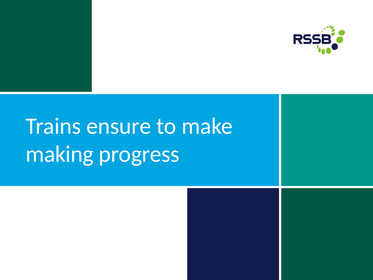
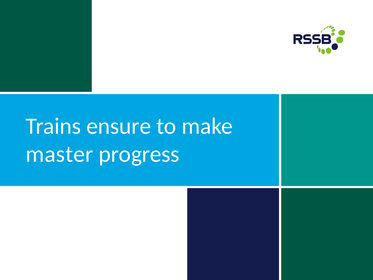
making: making -> master (59, 154)
